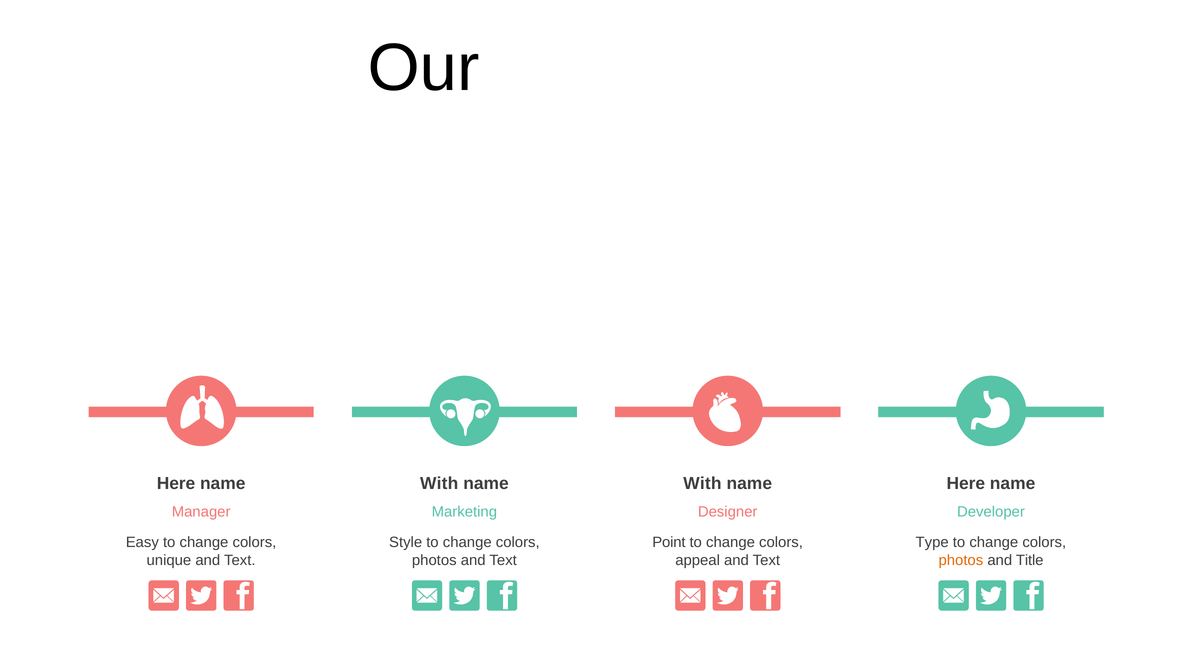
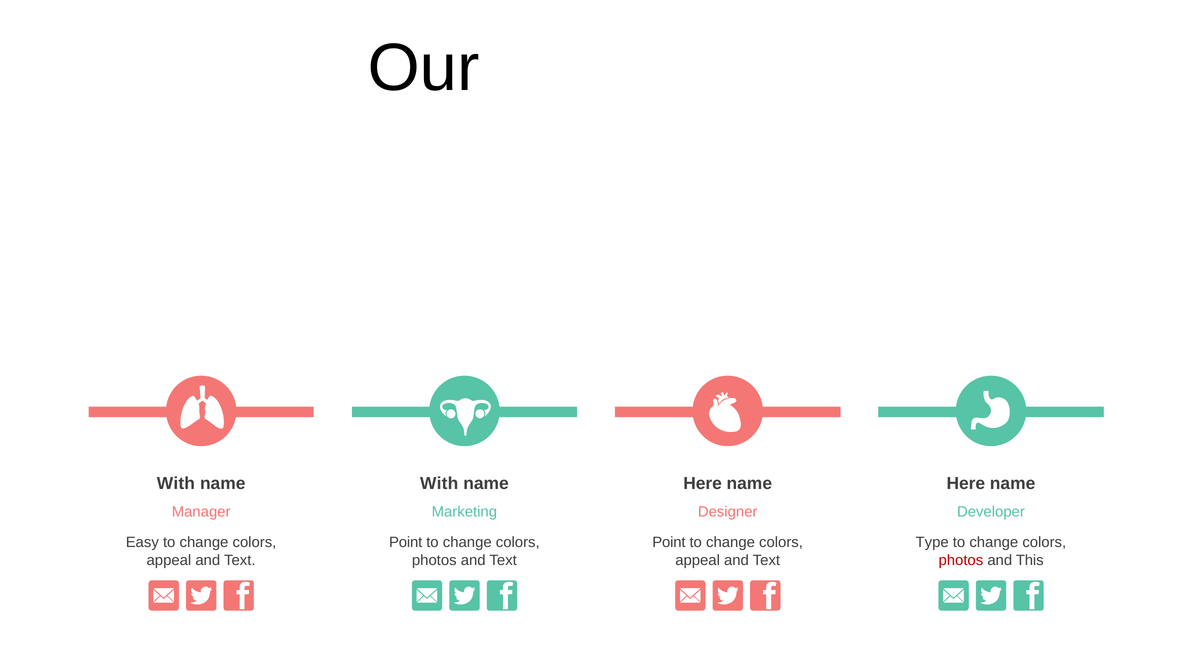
Here: Here -> With (176, 484)
With: With -> Here (703, 484)
Style: Style -> Point (406, 543)
unique: unique -> appeal (169, 561)
photos colour: orange -> red (961, 561)
Title: Title -> This (1030, 561)
